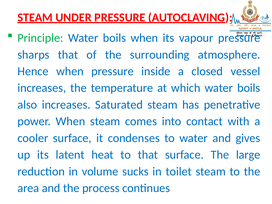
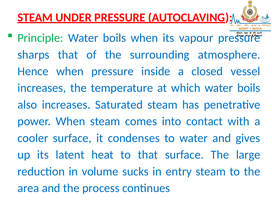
toilet: toilet -> entry (179, 171)
